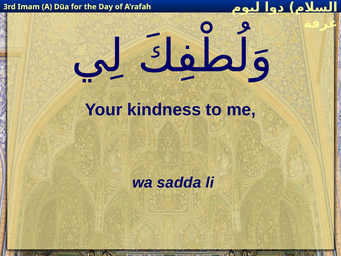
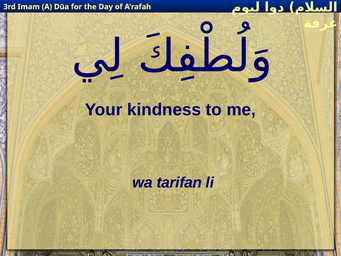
sadda: sadda -> tarifan (179, 182)
